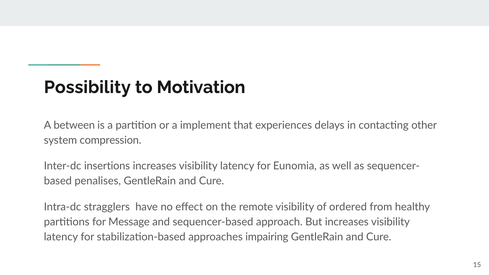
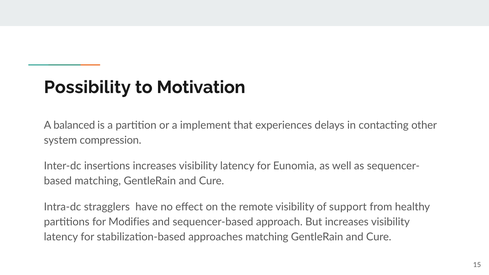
between: between -> balanced (74, 125)
penalises: penalises -> matching (98, 181)
ordered: ordered -> support (348, 207)
Message: Message -> Modifies (129, 222)
approaches impairing: impairing -> matching (267, 237)
